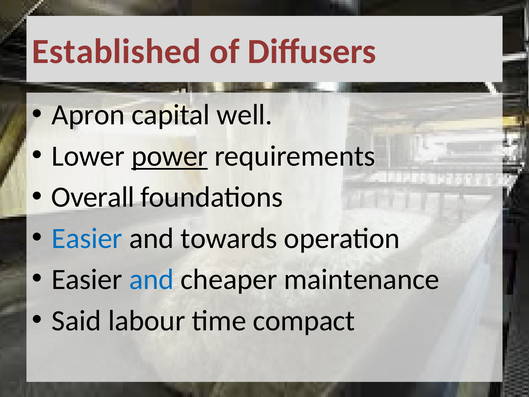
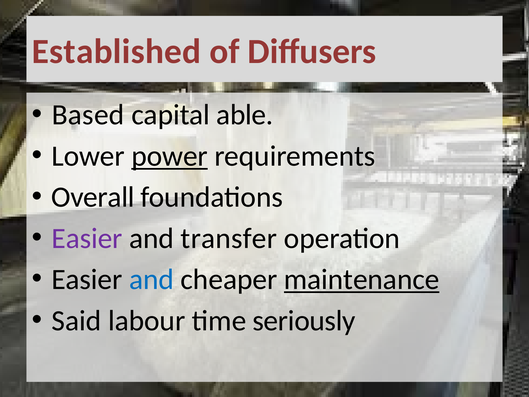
Apron: Apron -> Based (88, 115)
well: well -> able (245, 115)
Easier colour: blue -> purple (87, 238)
towards: towards -> transfer (229, 238)
maintenance underline: none -> present (362, 279)
compact: compact -> seriously (304, 320)
